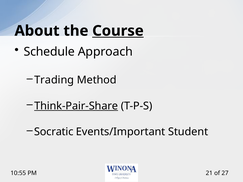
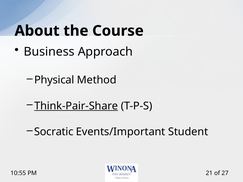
Course underline: present -> none (118, 31)
Schedule: Schedule -> Business (49, 52)
Trading: Trading -> Physical (54, 80)
